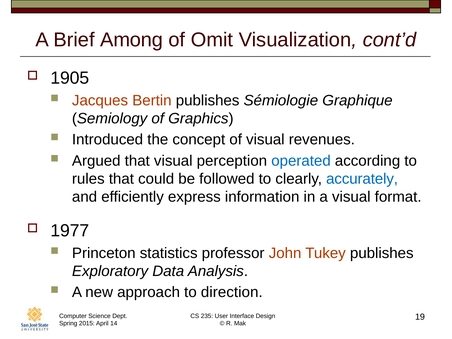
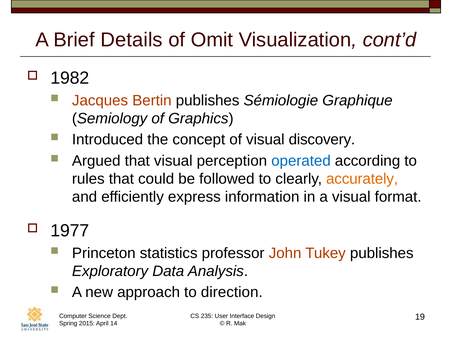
Among: Among -> Details (132, 40)
1905: 1905 -> 1982 (70, 78)
revenues: revenues -> discovery (322, 140)
accurately colour: blue -> orange (362, 179)
